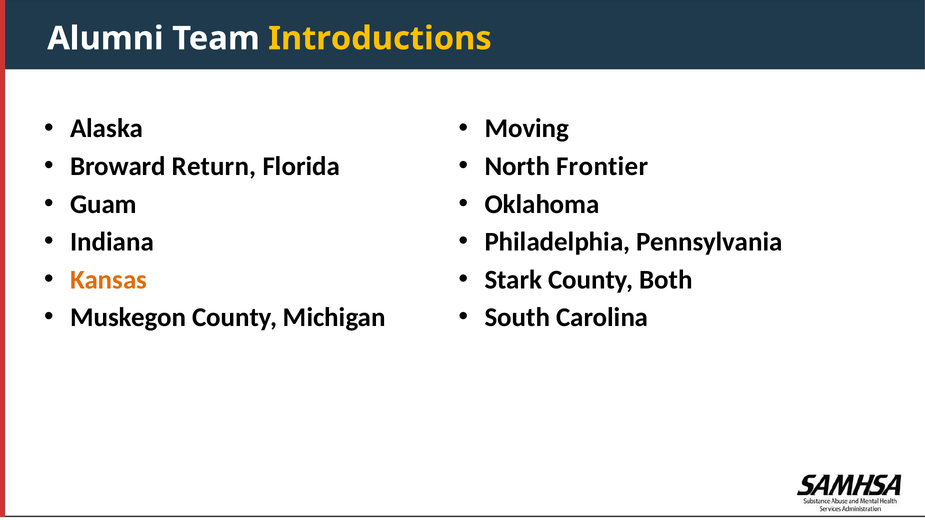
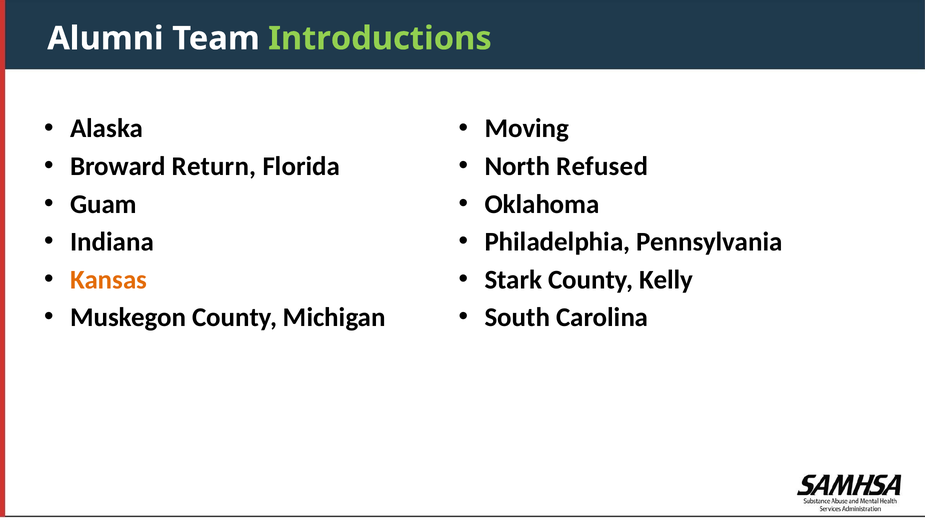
Introductions colour: yellow -> light green (380, 38)
Frontier: Frontier -> Refused (602, 166)
Both: Both -> Kelly (666, 280)
